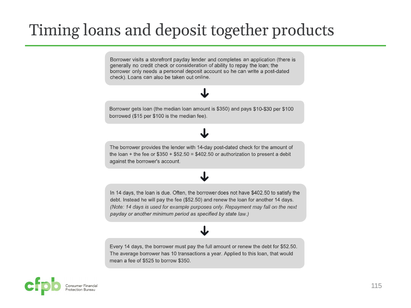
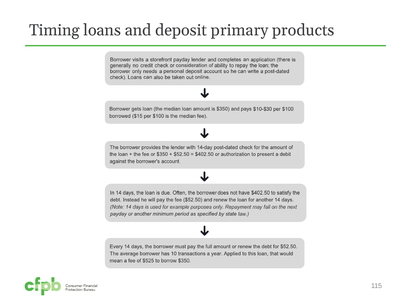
together: together -> primary (240, 30)
